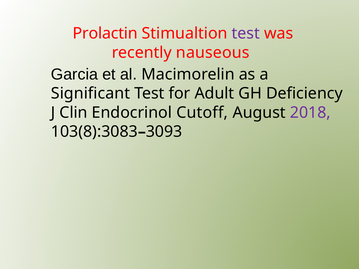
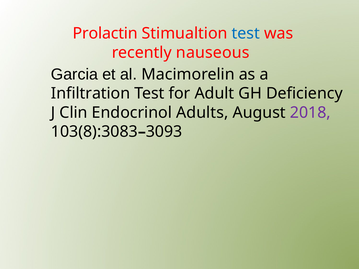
test colour: purple -> blue (246, 34)
Significant: Significant -> Infiltration (91, 94)
Cutoff: Cutoff -> Adults (202, 113)
